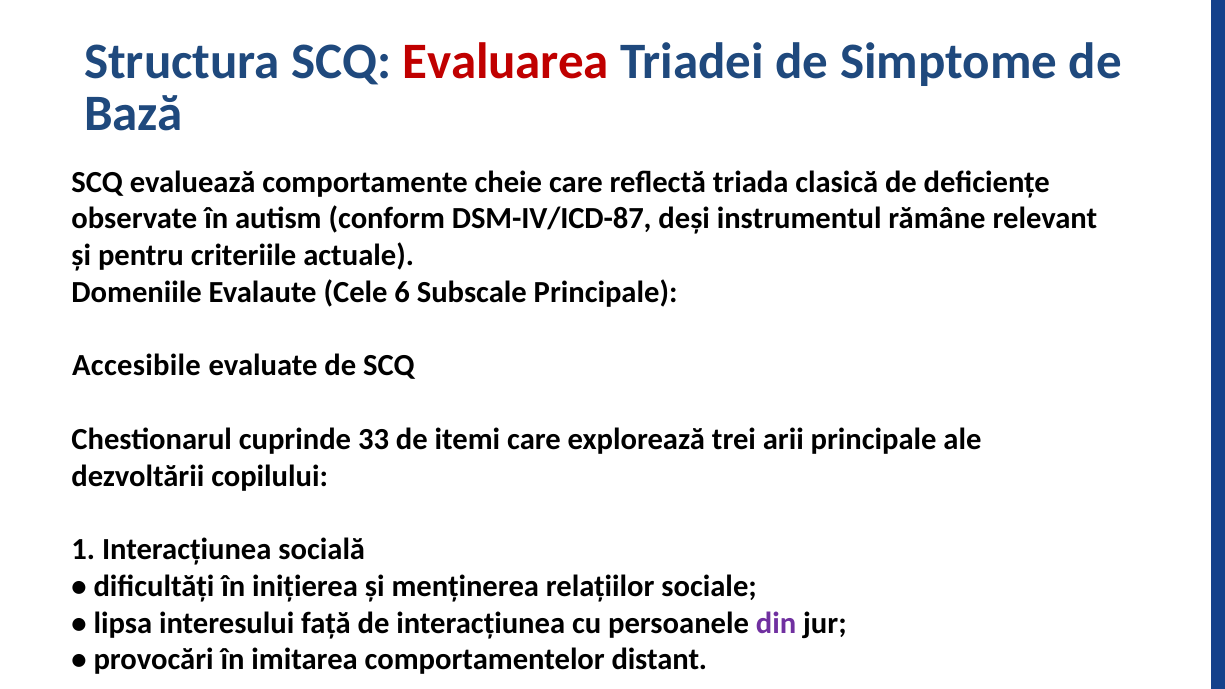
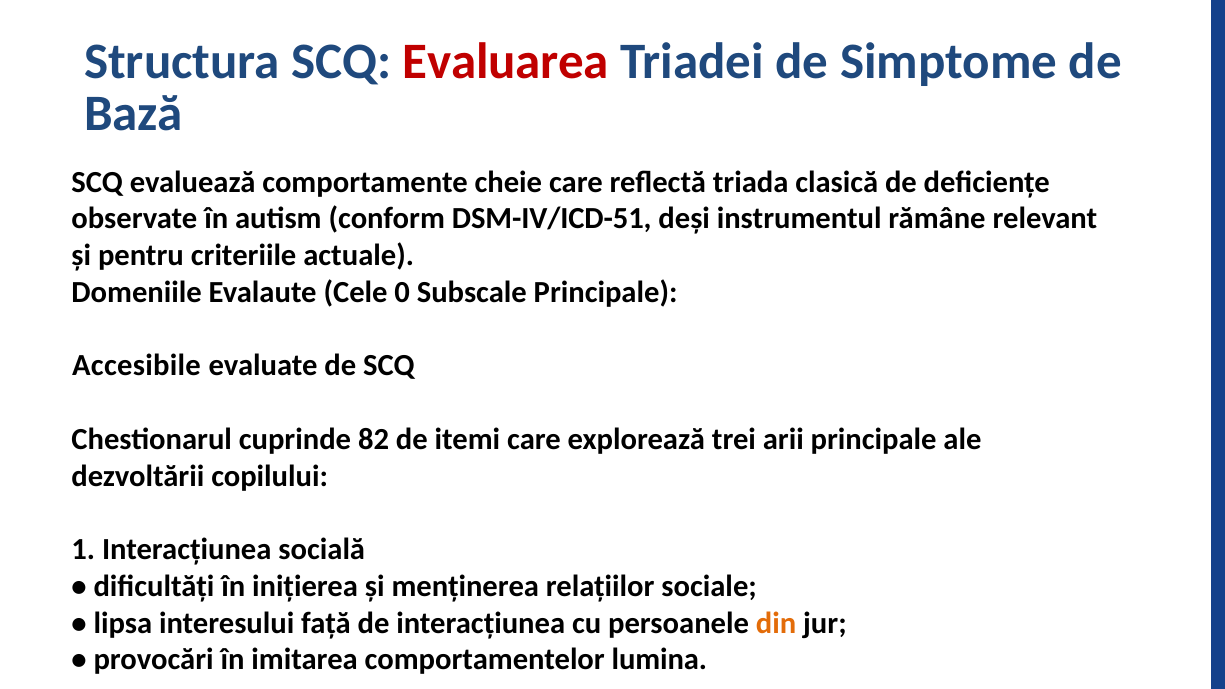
DSM-IV/ICD-87: DSM-IV/ICD-87 -> DSM-IV/ICD-51 (552, 219)
6: 6 -> 0 (402, 292)
33: 33 -> 82 (374, 439)
din colour: purple -> orange (776, 623)
distant: distant -> lumina (659, 660)
